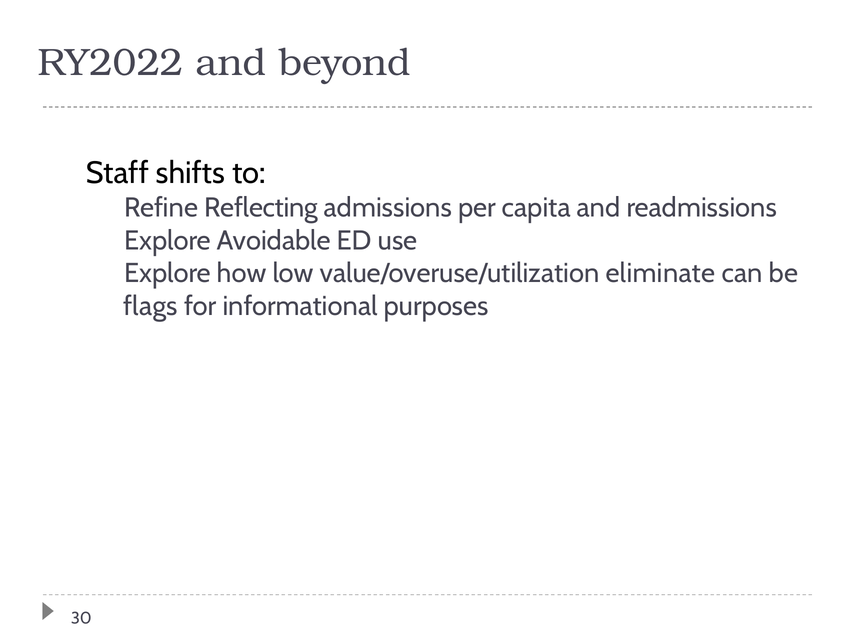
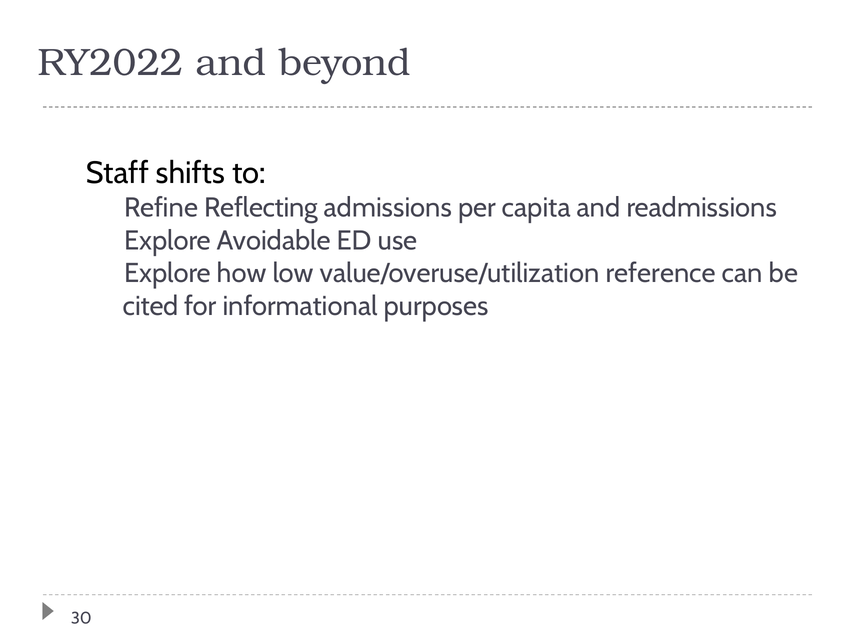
eliminate: eliminate -> reference (661, 273)
flags: flags -> cited (151, 306)
